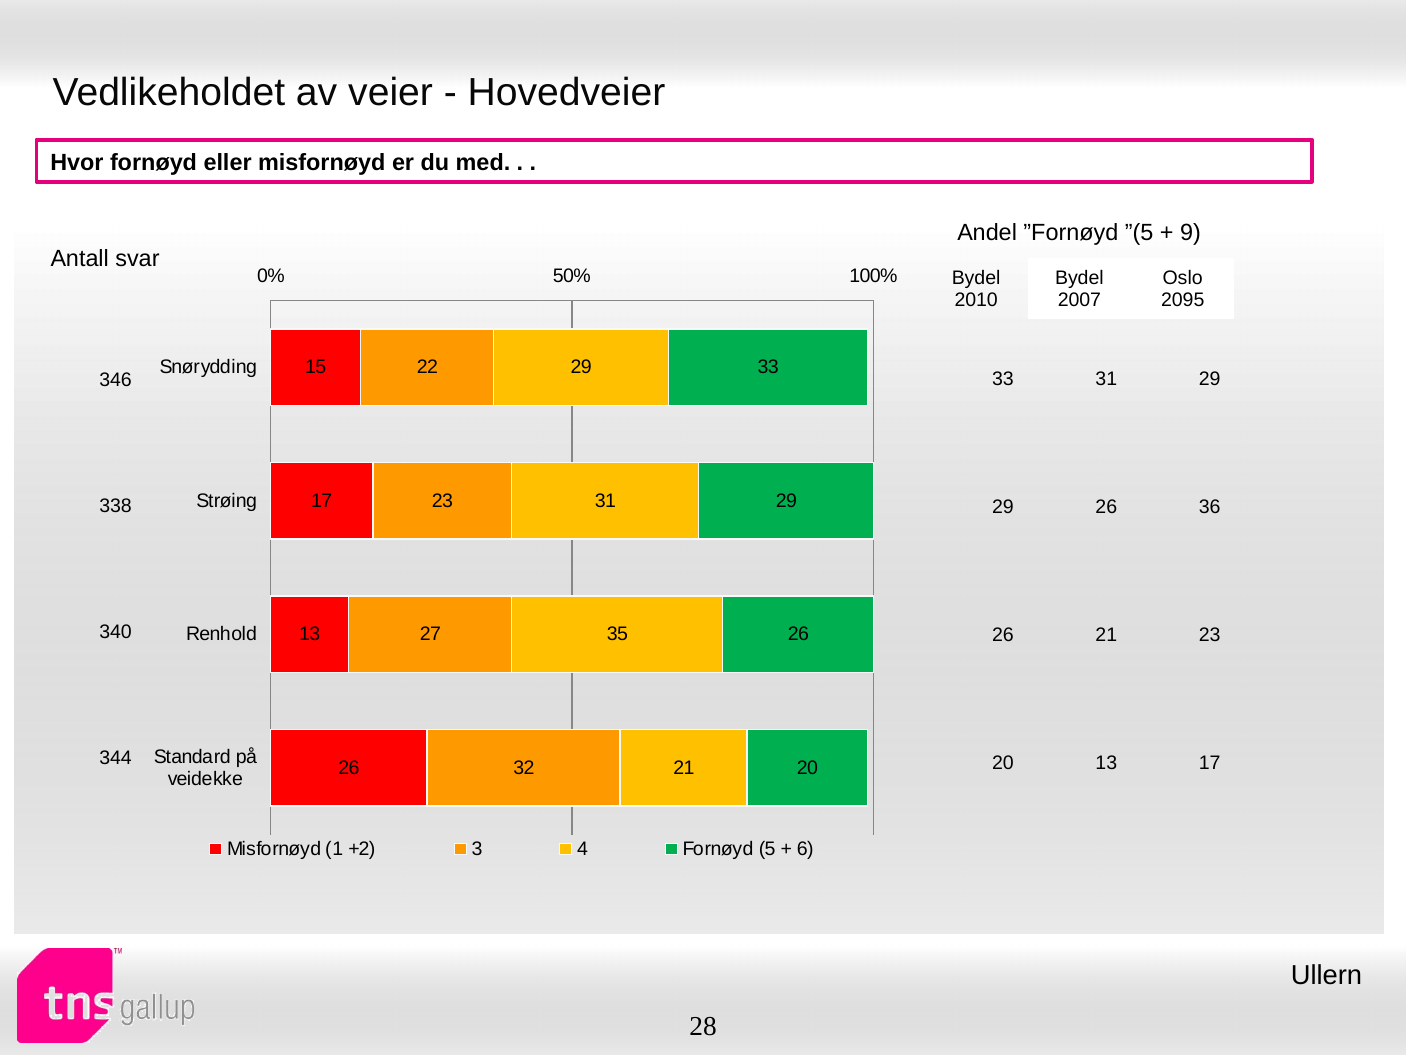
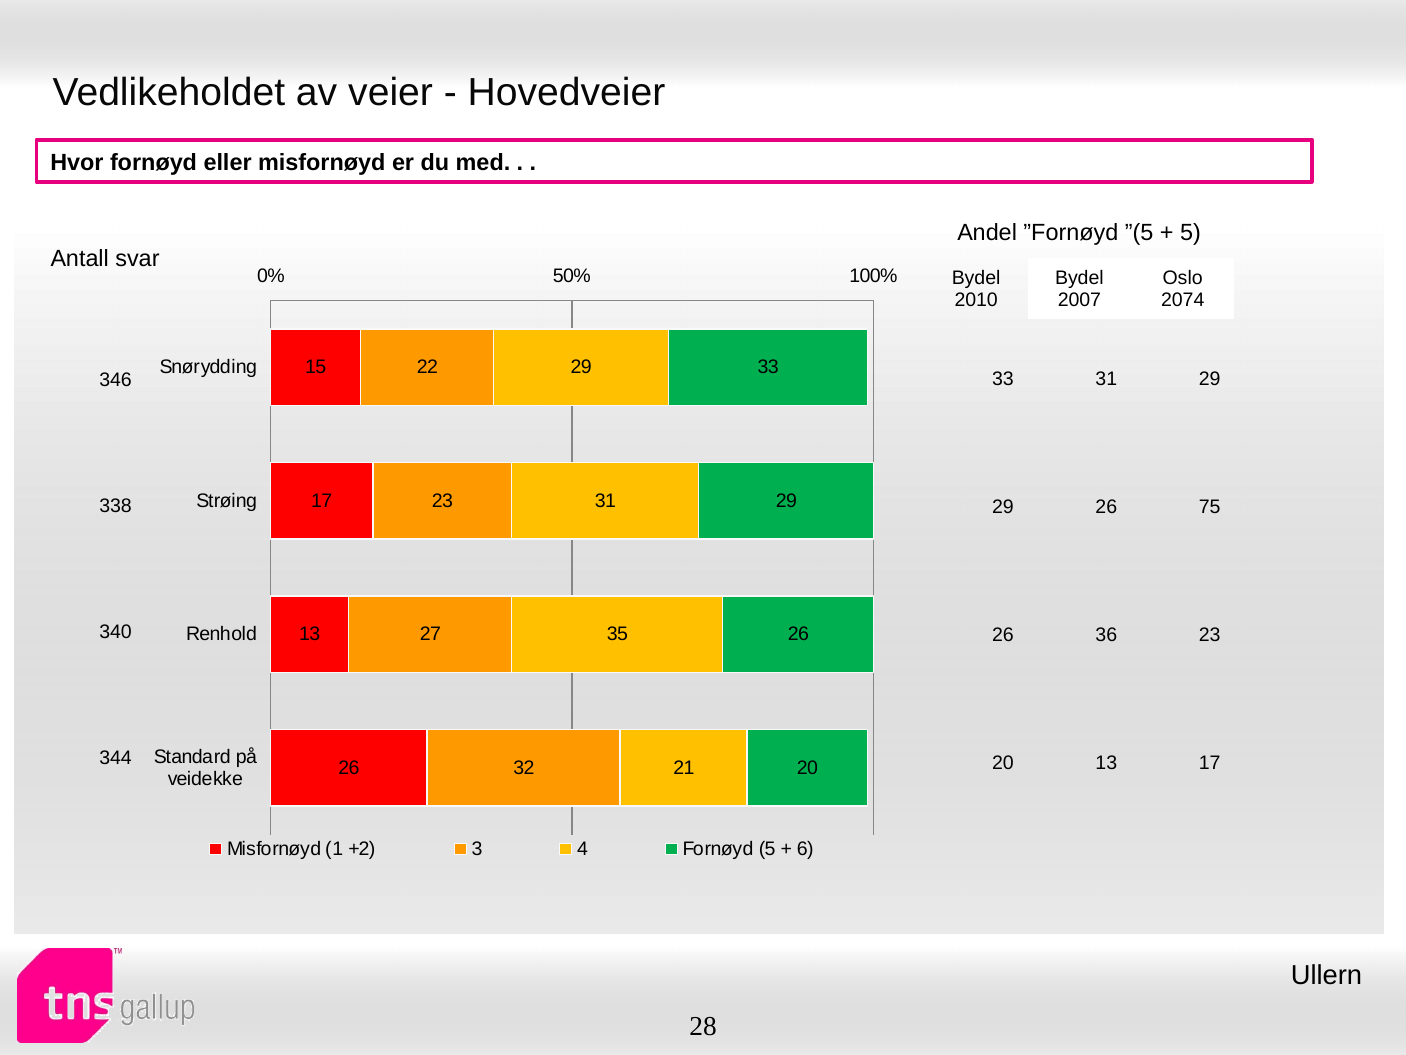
9: 9 -> 5 (1191, 233)
2095: 2095 -> 2074 (1183, 300)
36: 36 -> 75 (1210, 507)
26 21: 21 -> 36 (1106, 635)
